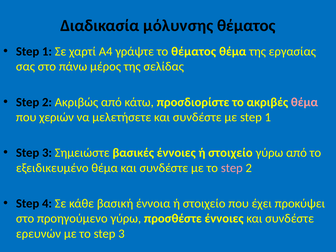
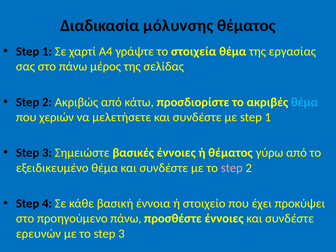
το θέματος: θέματος -> στοιχεία (194, 51)
θέμα colour: pink -> light blue (304, 102)
έννοιες ή στοιχείο: στοιχείο -> θέματος (230, 153)
προηγούμενο γύρω: γύρω -> πάνω (126, 218)
